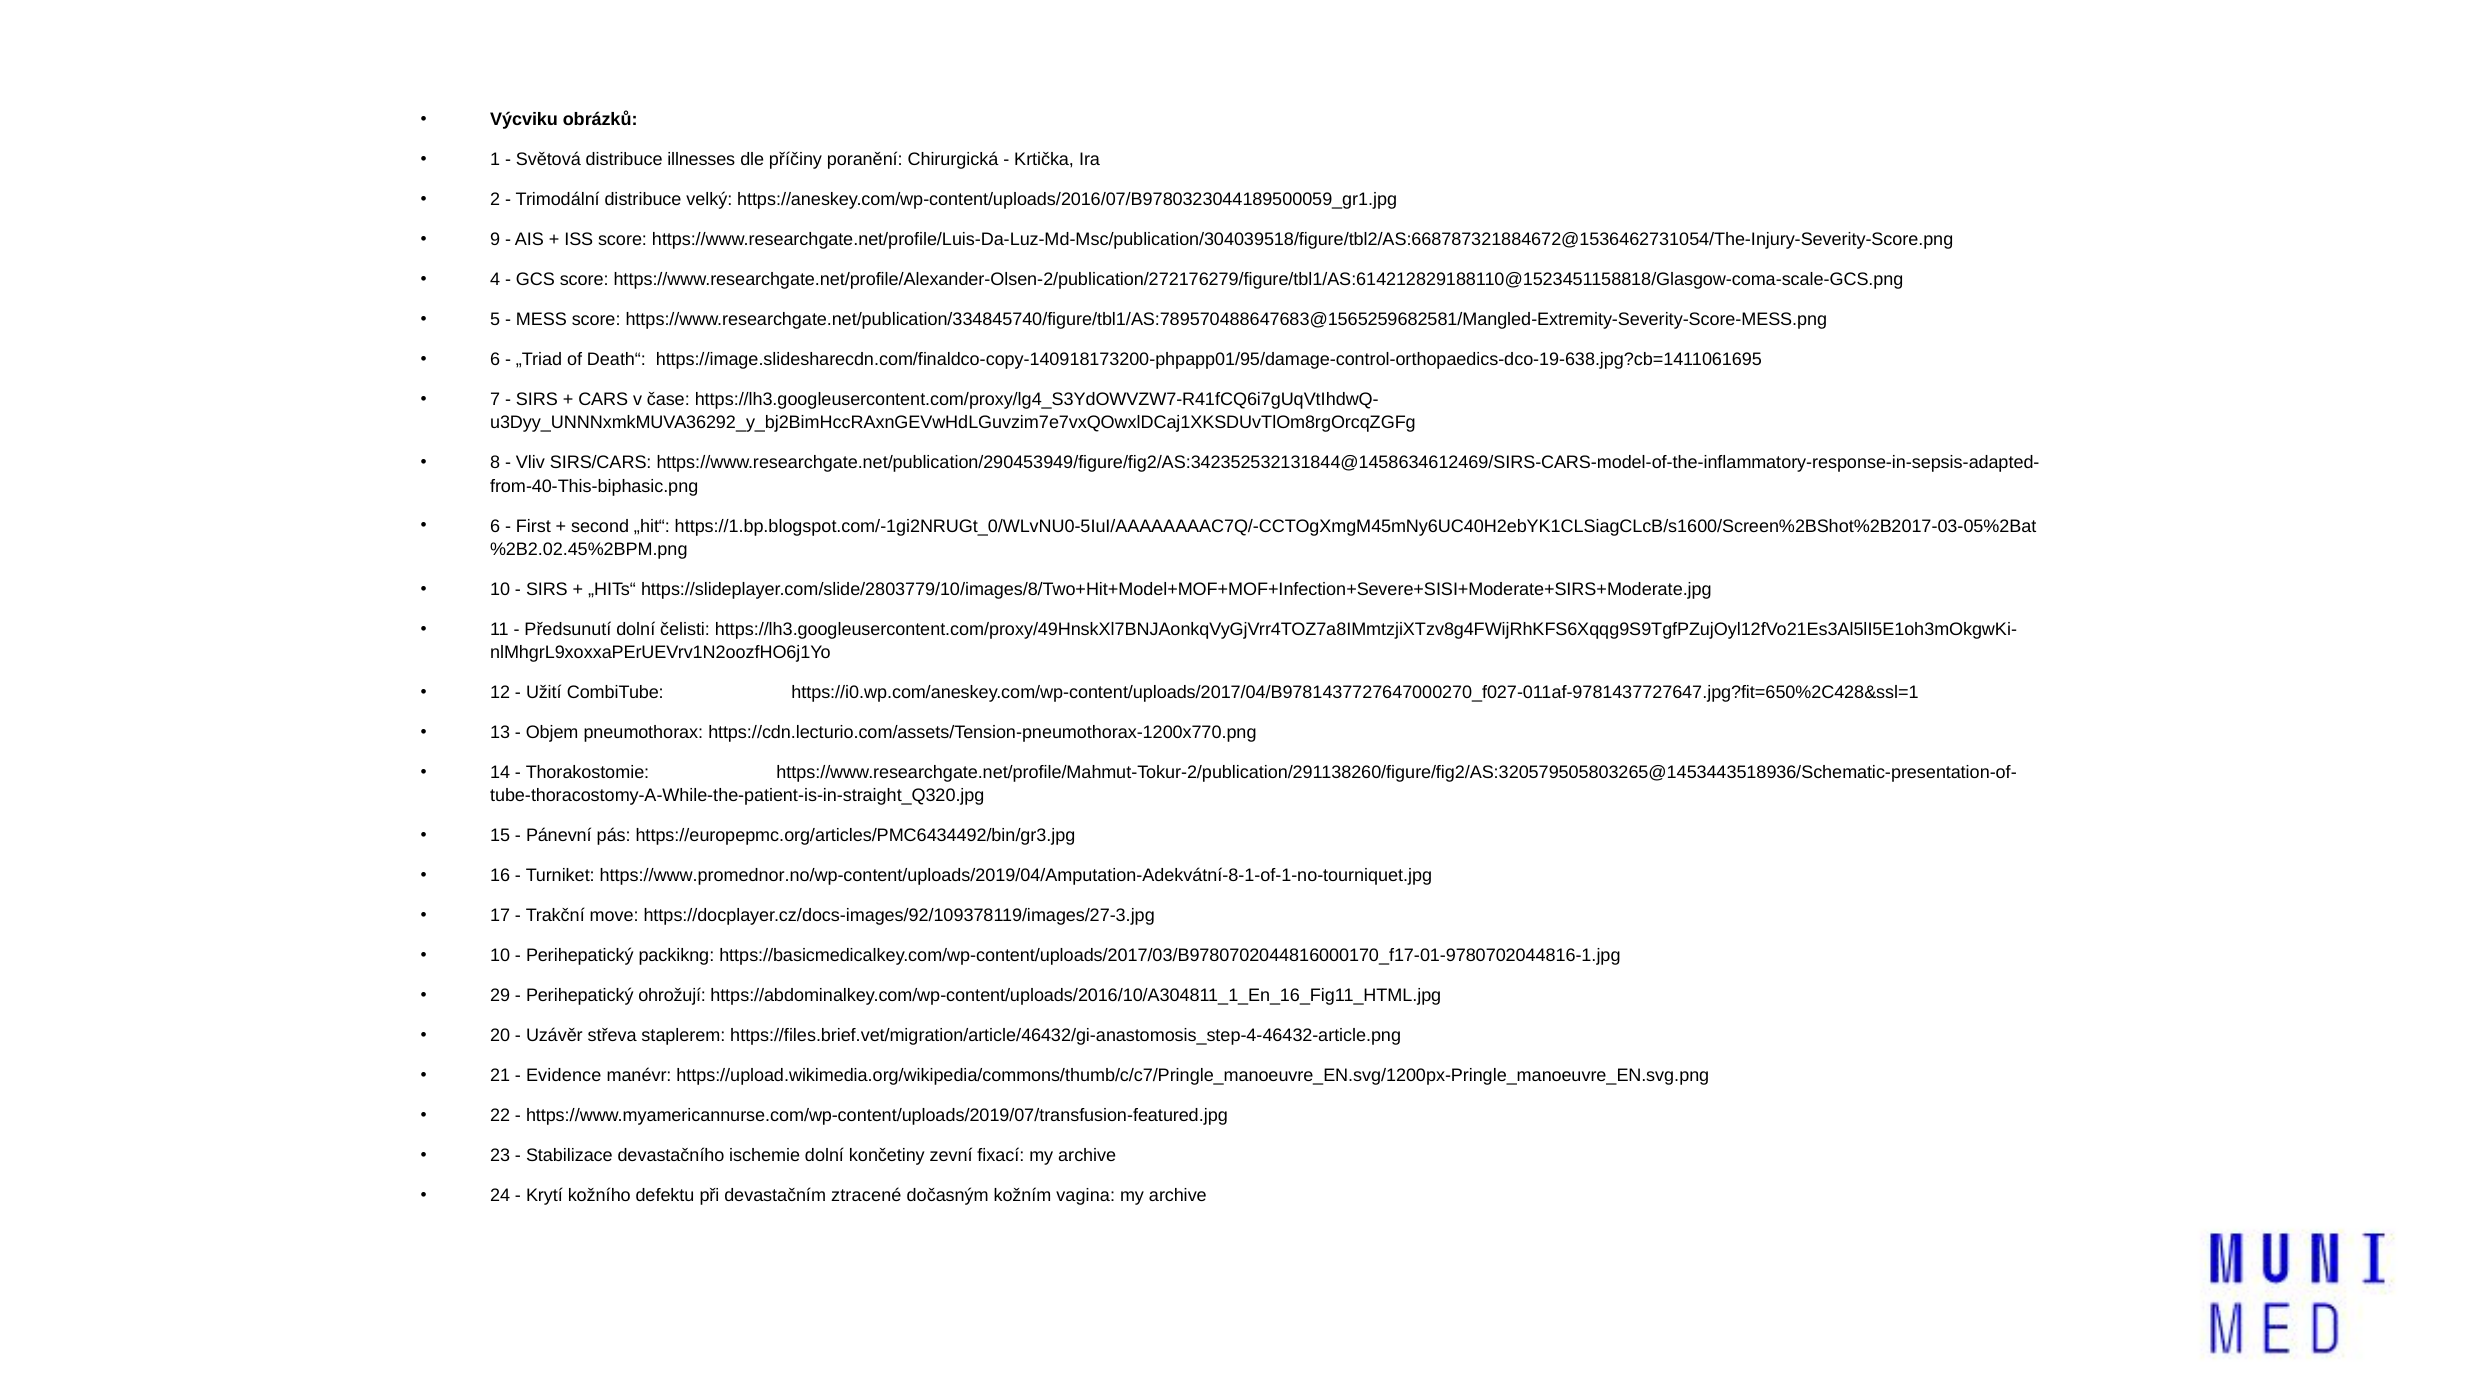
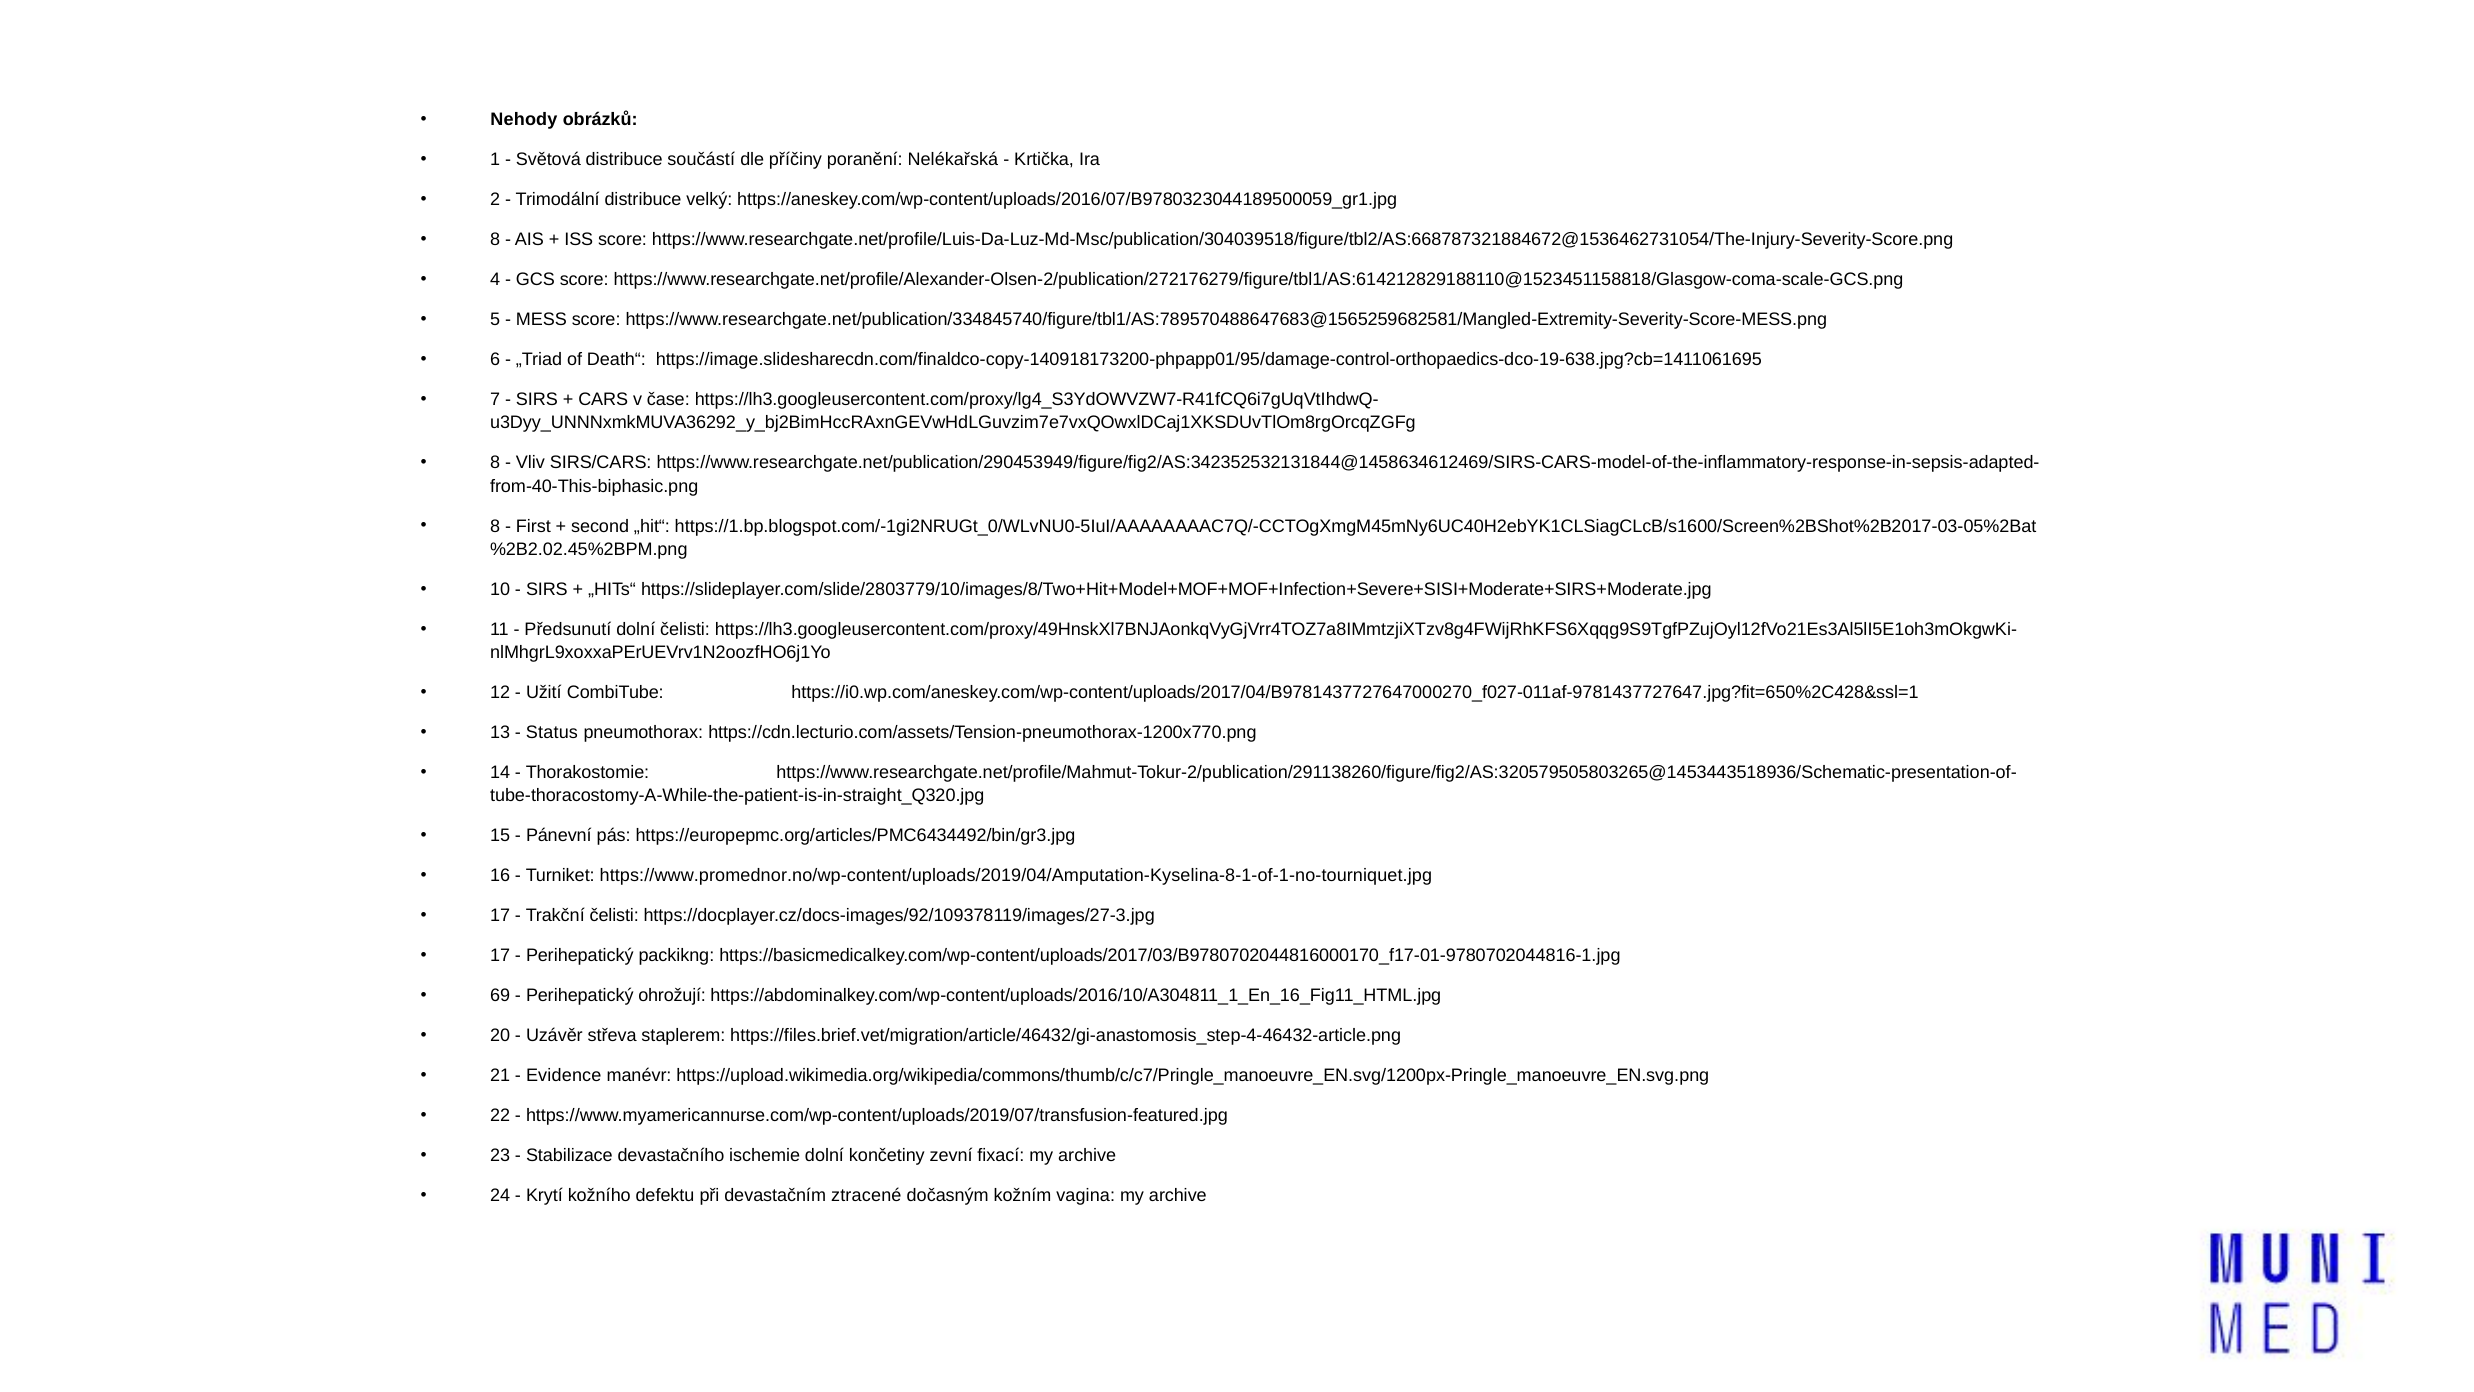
Výcviku: Výcviku -> Nehody (524, 120)
illnesses: illnesses -> součástí (701, 160)
Chirurgická: Chirurgická -> Nelékařská (953, 160)
9: 9 -> 8 (495, 240)
6: 6 -> 8 (495, 526)
Objem: Objem -> Status (552, 732)
https://www.promednor.no/wp-content/uploads/2019/04/Amputation-Adekvátní-8-1-of-1-no-tourniquet.jpg: https://www.promednor.no/wp-content/uploads/2019/04/Amputation-Adekvátní-8-1-of-1-no-tourniquet.jpg -> https://www.promednor.no/wp-content/uploads/2019/04/Amputation-Kyselina-8-1-of-1-no-tourniquet.jpg (1016, 876)
Trakční move: move -> čelisti (614, 916)
10: 10 -> 17 (500, 956)
29: 29 -> 69 (500, 995)
